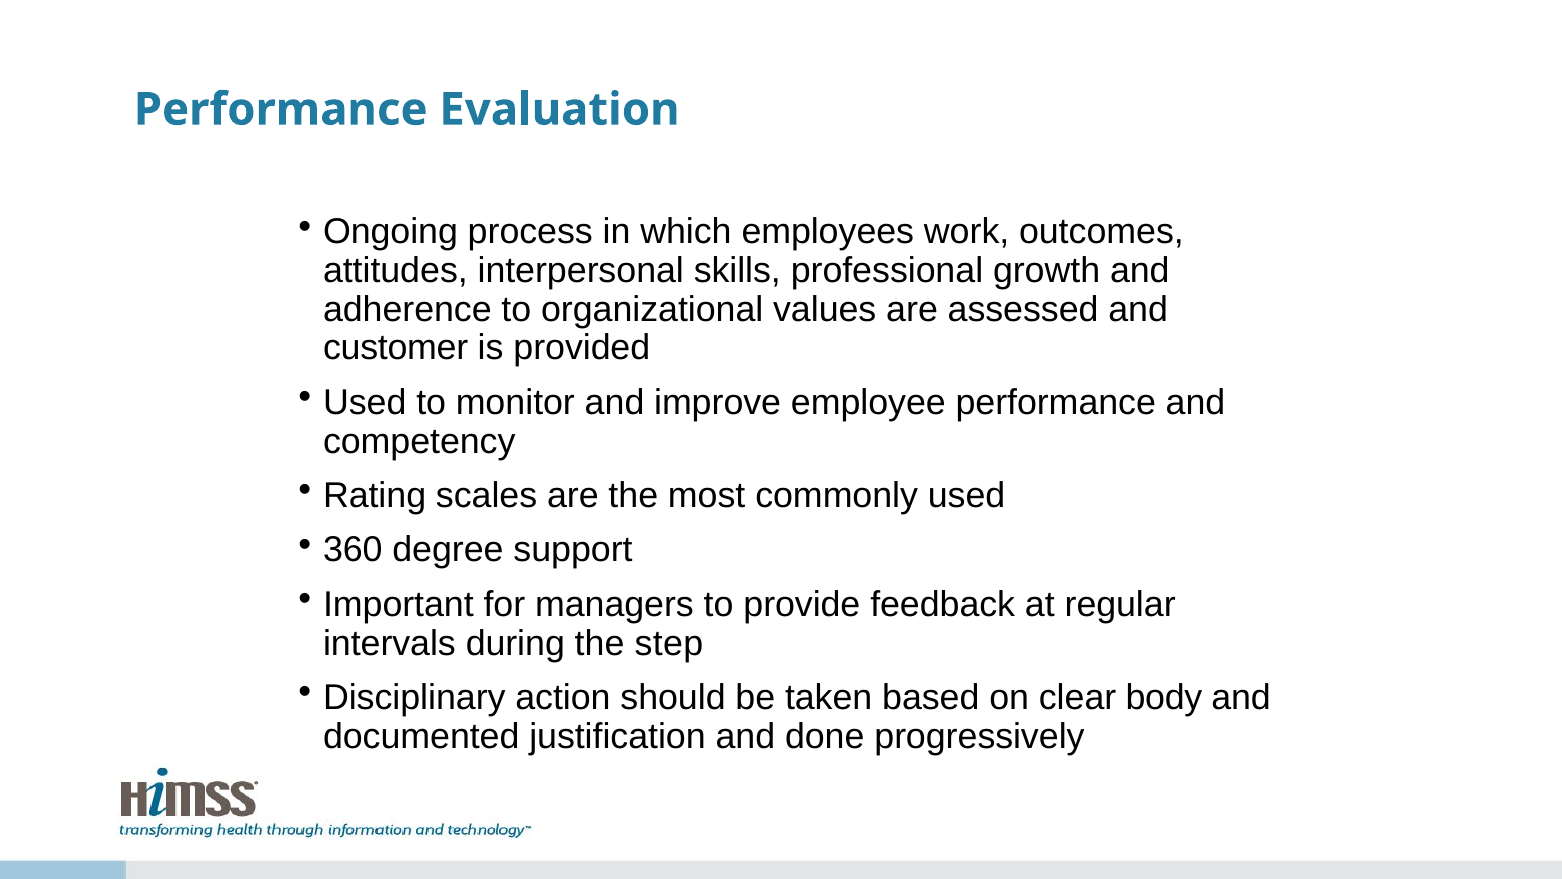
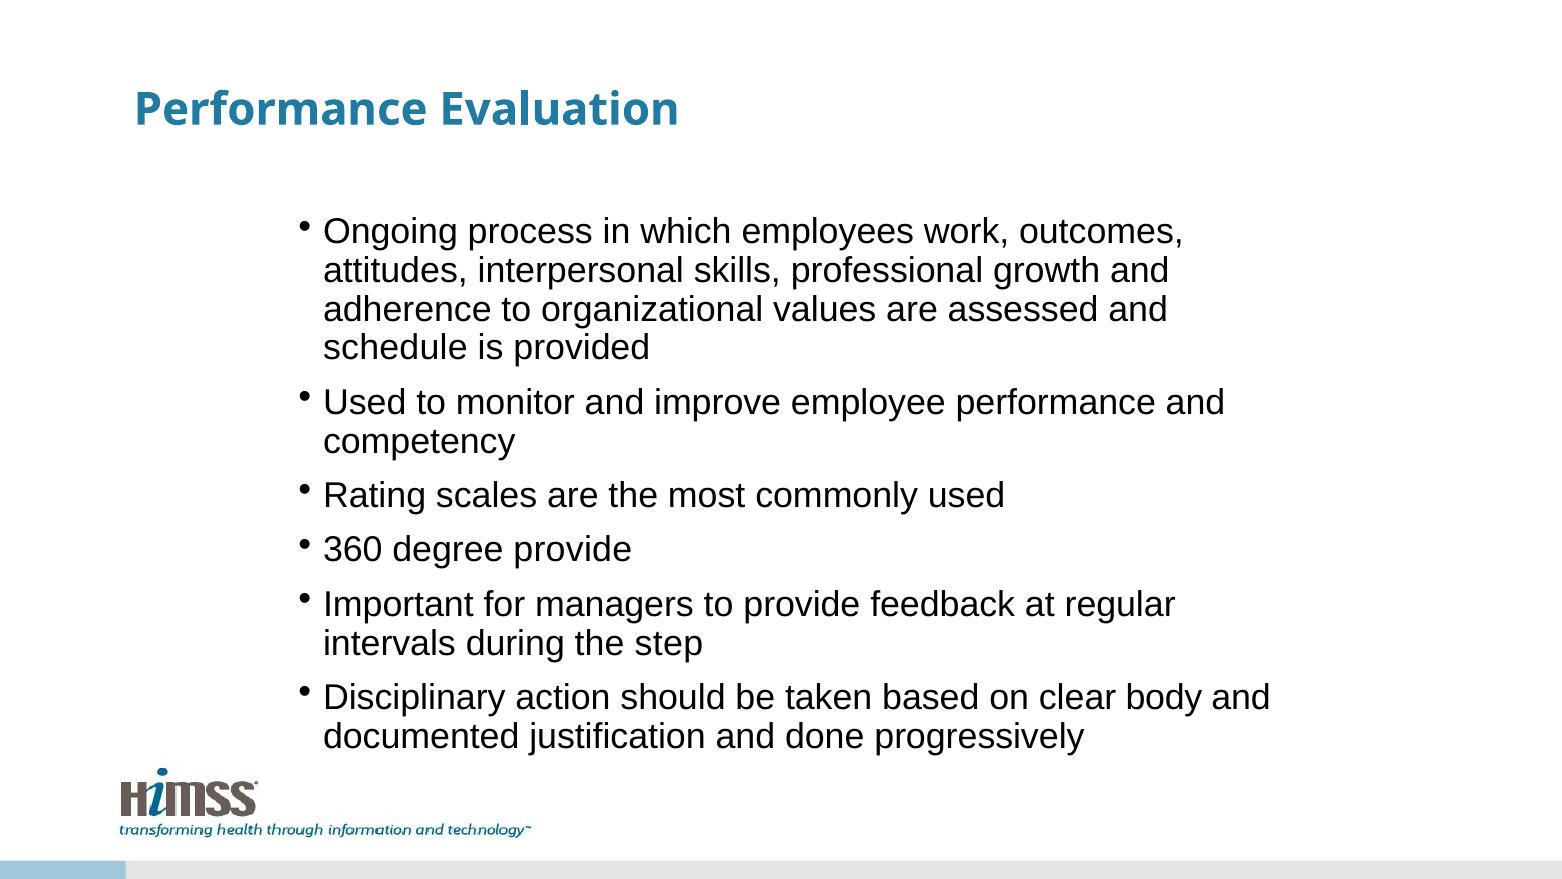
customer: customer -> schedule (395, 348)
degree support: support -> provide (573, 550)
